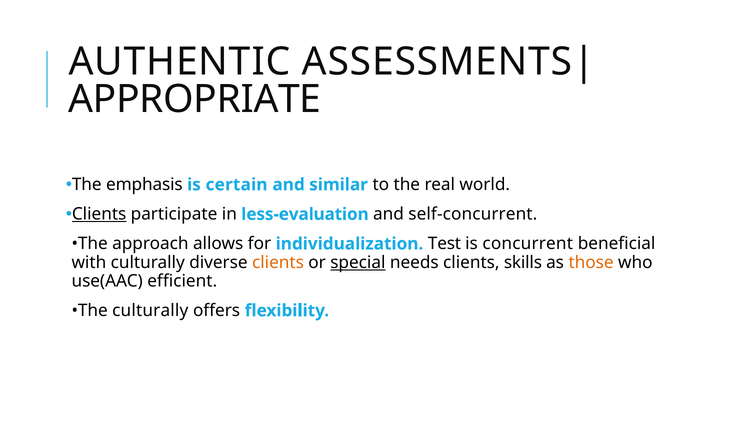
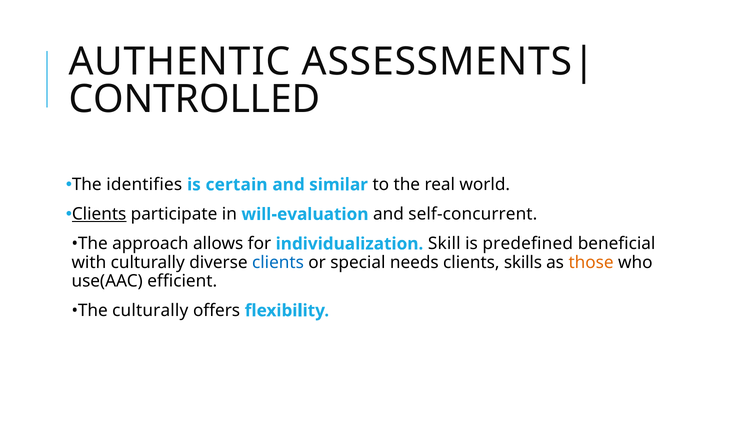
APPROPRIATE: APPROPRIATE -> CONTROLLED (195, 99)
emphasis: emphasis -> identifies (144, 184)
less-evaluation: less-evaluation -> will-evaluation (305, 214)
Test: Test -> Skill (444, 243)
concurrent: concurrent -> predefined (528, 243)
clients colour: orange -> blue (278, 262)
special underline: present -> none (358, 262)
